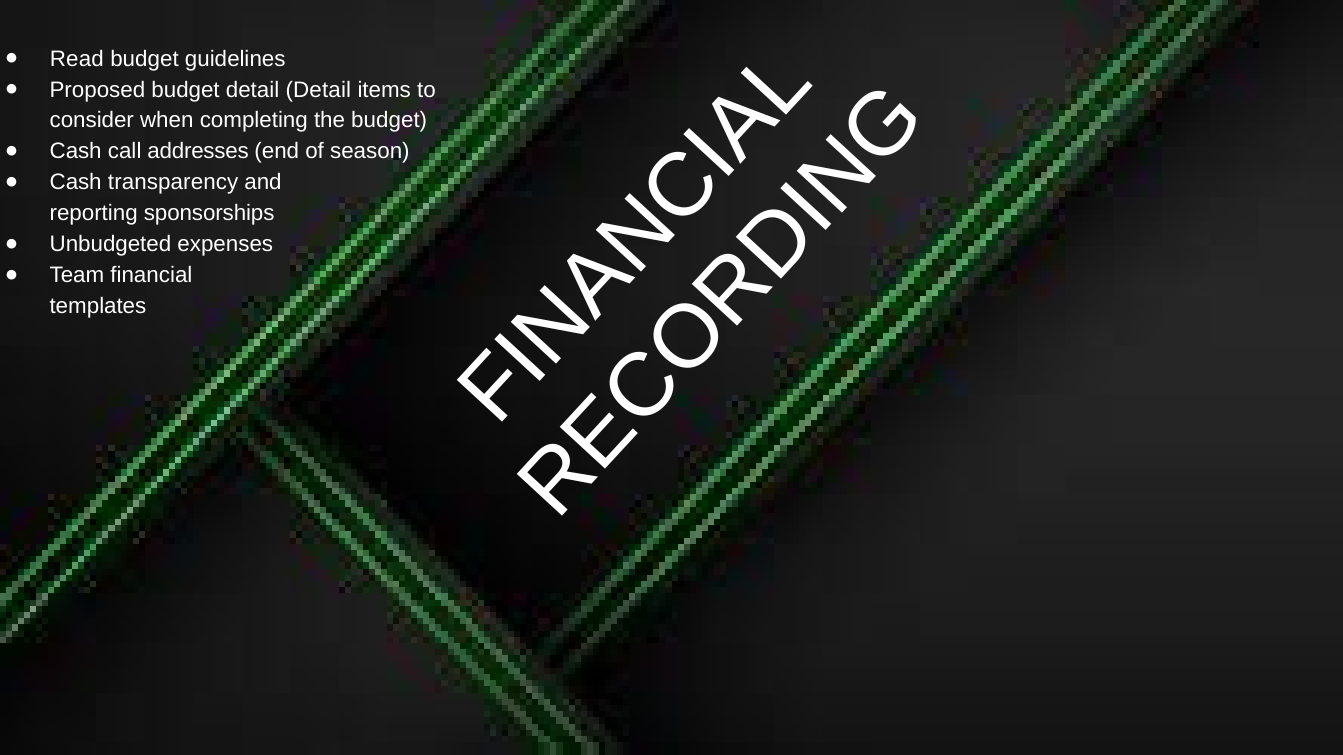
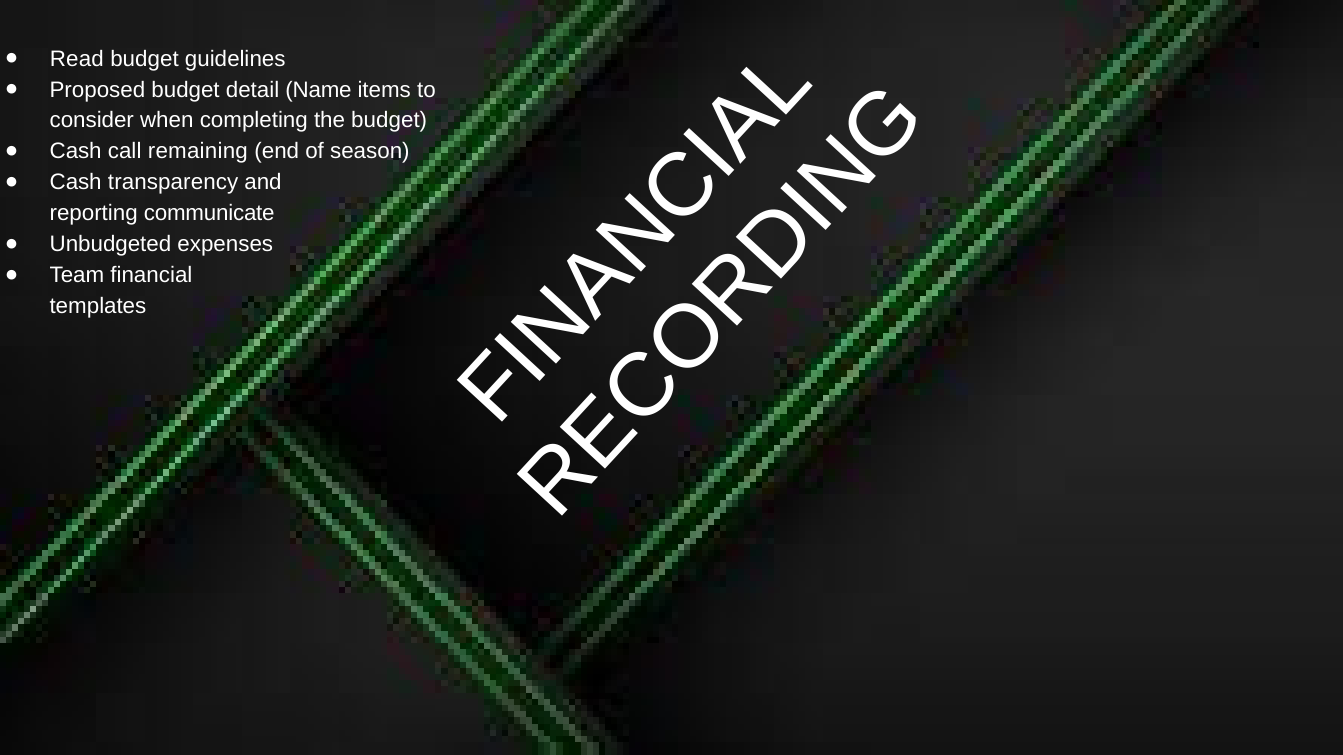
detail Detail: Detail -> Name (319, 90)
addresses: addresses -> remaining (198, 152)
sponsorships: sponsorships -> communicate (209, 213)
